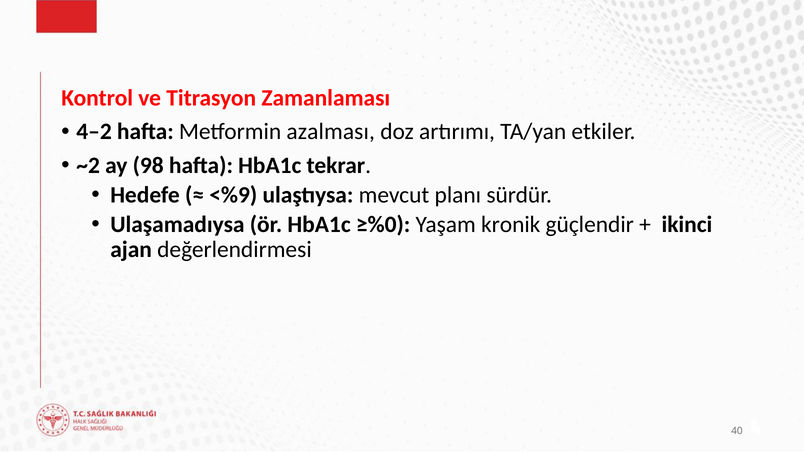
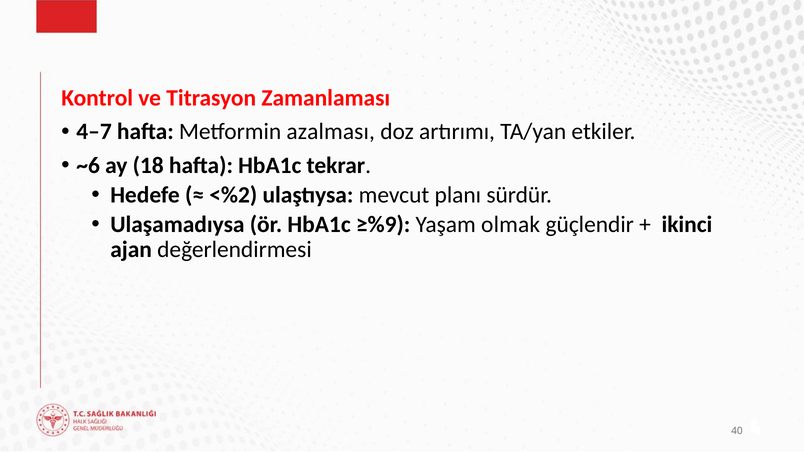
4–2: 4–2 -> 4–7 (94, 132)
~2: ~2 -> ~6 (88, 165)
98: 98 -> 18 (148, 165)
<%9: <%9 -> <%2 (233, 195)
≥%0: ≥%0 -> ≥%9 (383, 224)
kronik: kronik -> olmak (511, 224)
